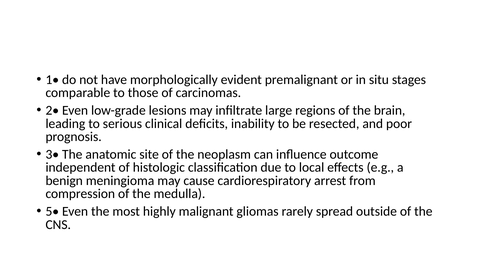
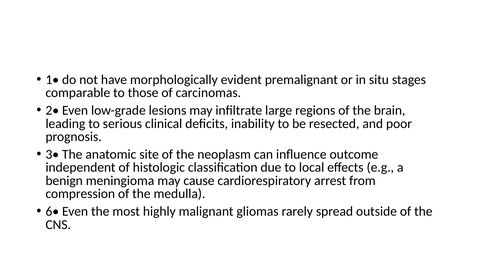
5•: 5• -> 6• (52, 211)
